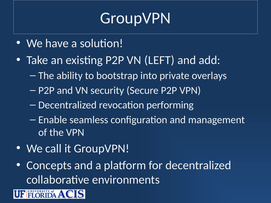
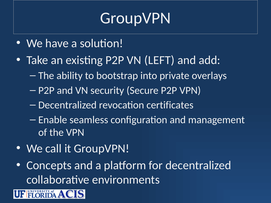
performing: performing -> certificates (170, 105)
